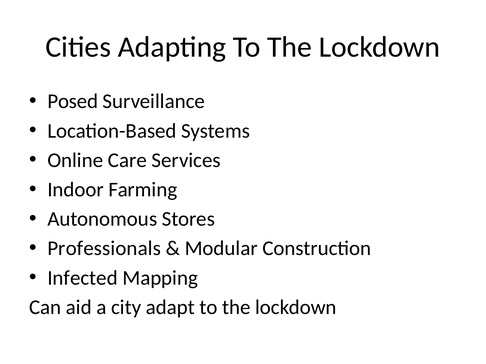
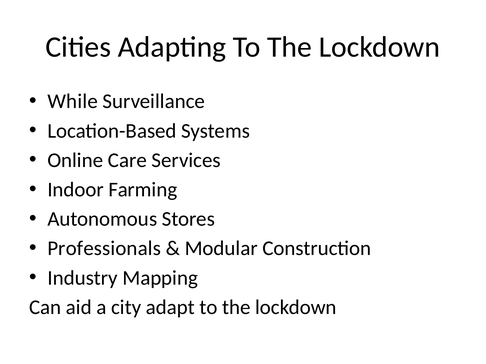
Posed: Posed -> While (73, 102)
Infected: Infected -> Industry (83, 278)
